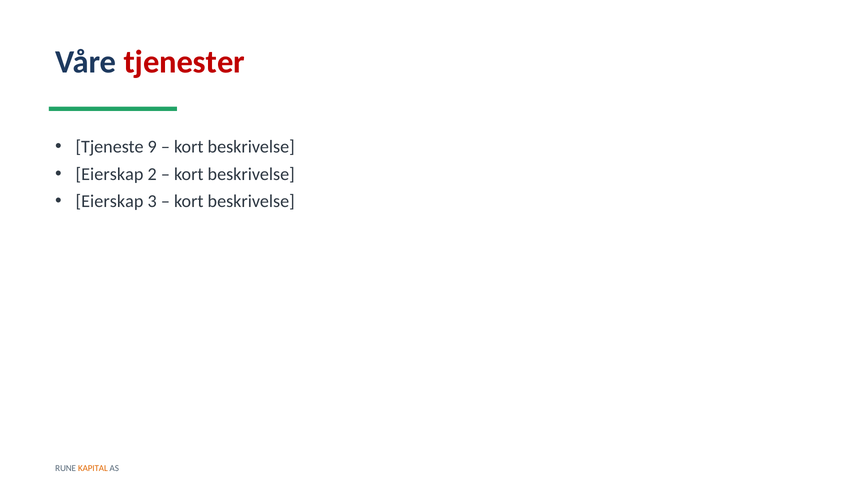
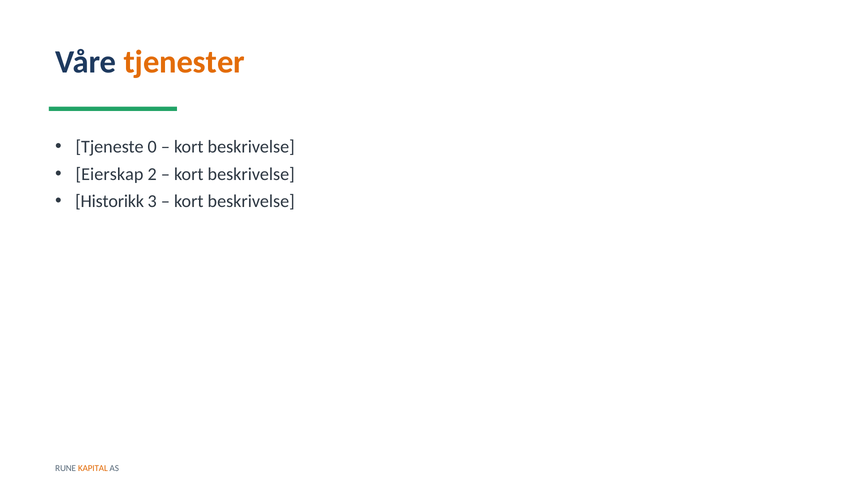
tjenester colour: red -> orange (184, 62)
9: 9 -> 0 (152, 147)
Eierskap: Eierskap -> Historikk (110, 201)
